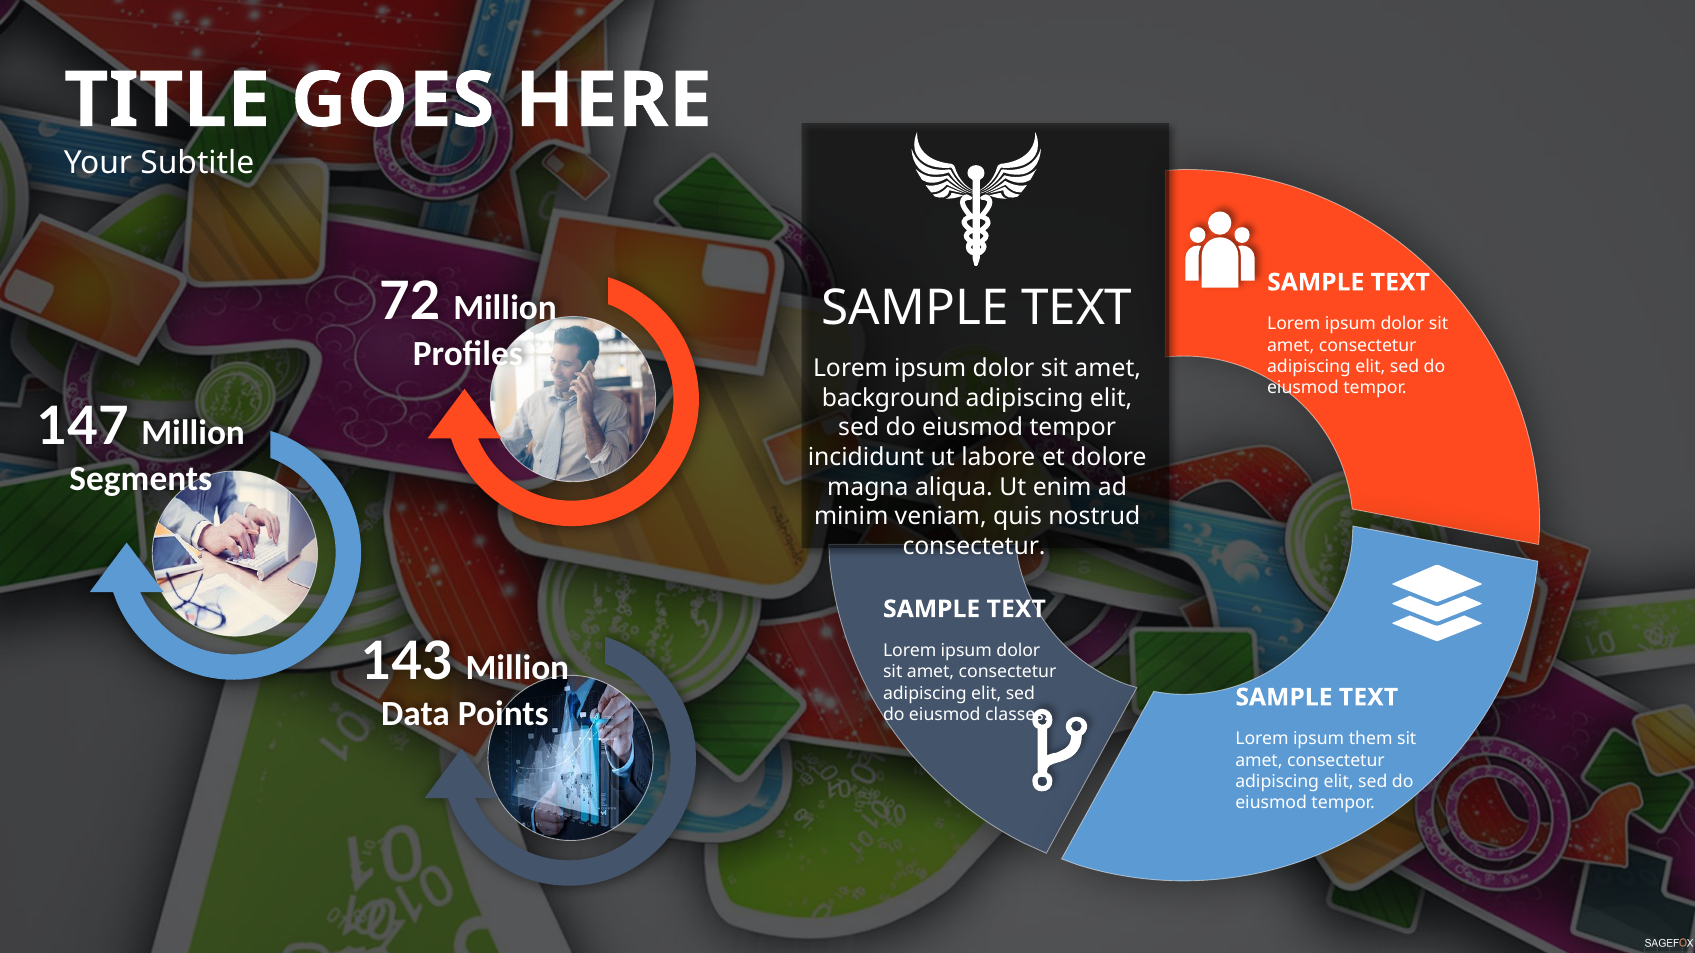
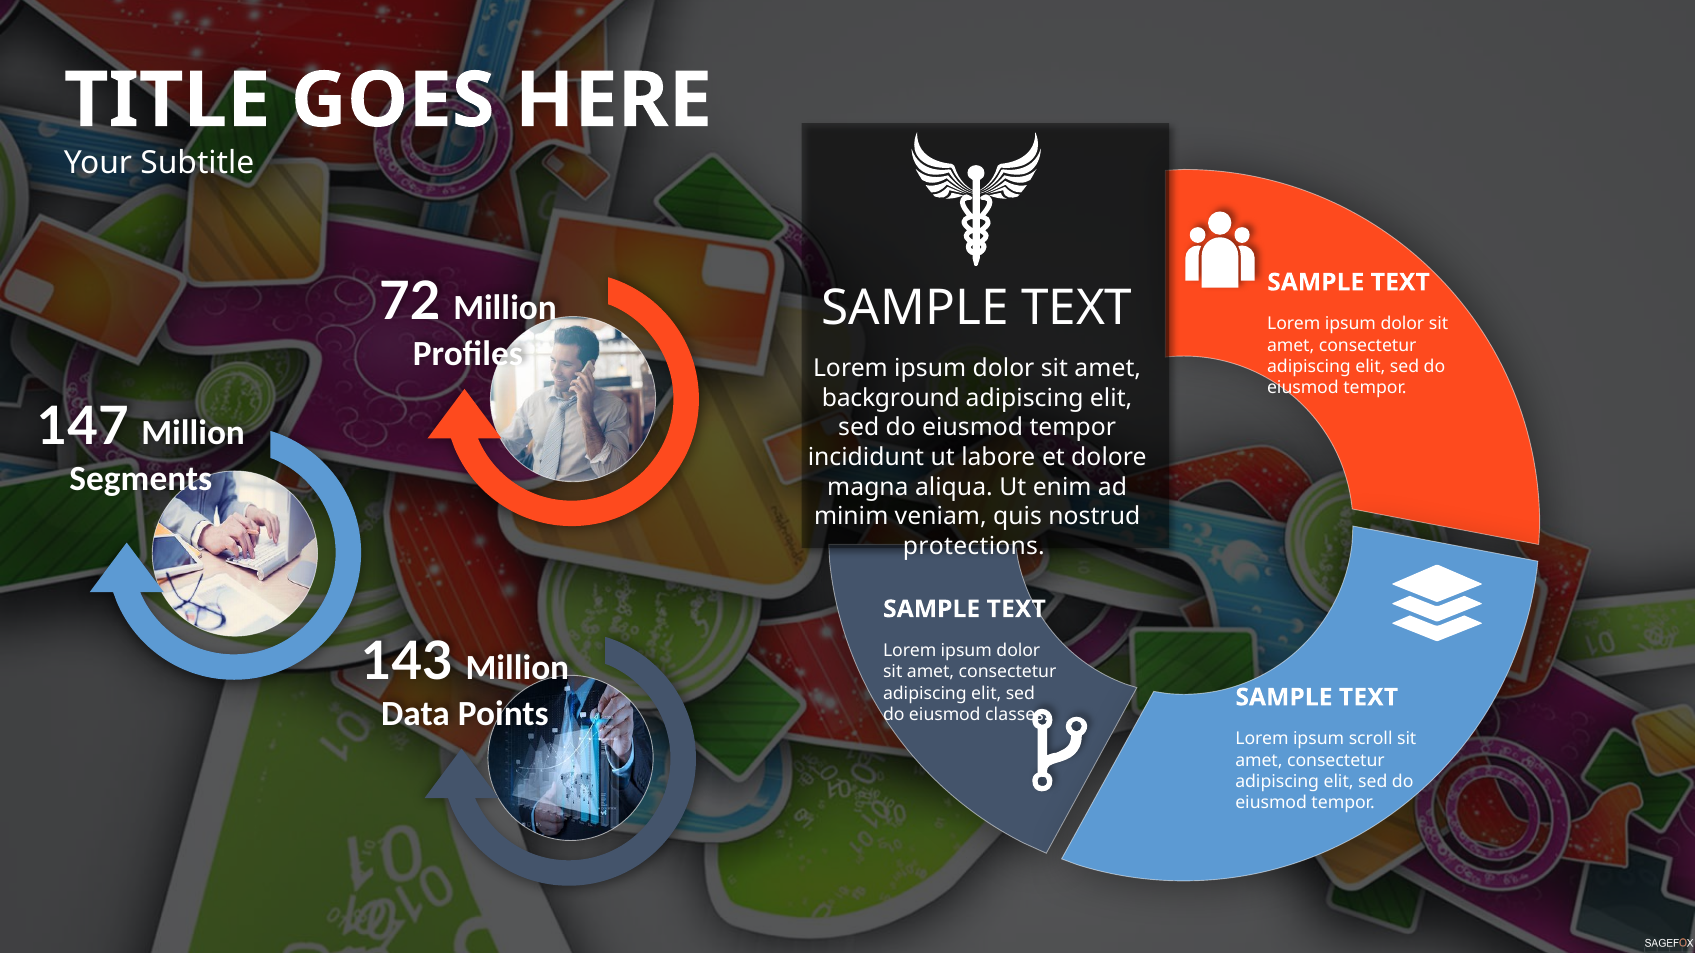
consectetur: consectetur -> protections (974, 547)
them: them -> scroll (1371, 739)
